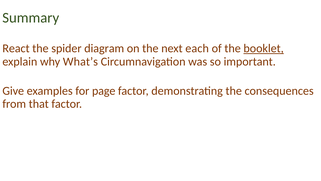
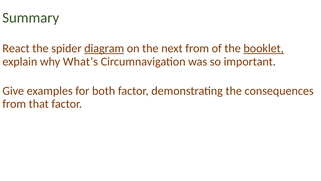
diagram underline: none -> present (104, 48)
next each: each -> from (197, 48)
page: page -> both (104, 91)
